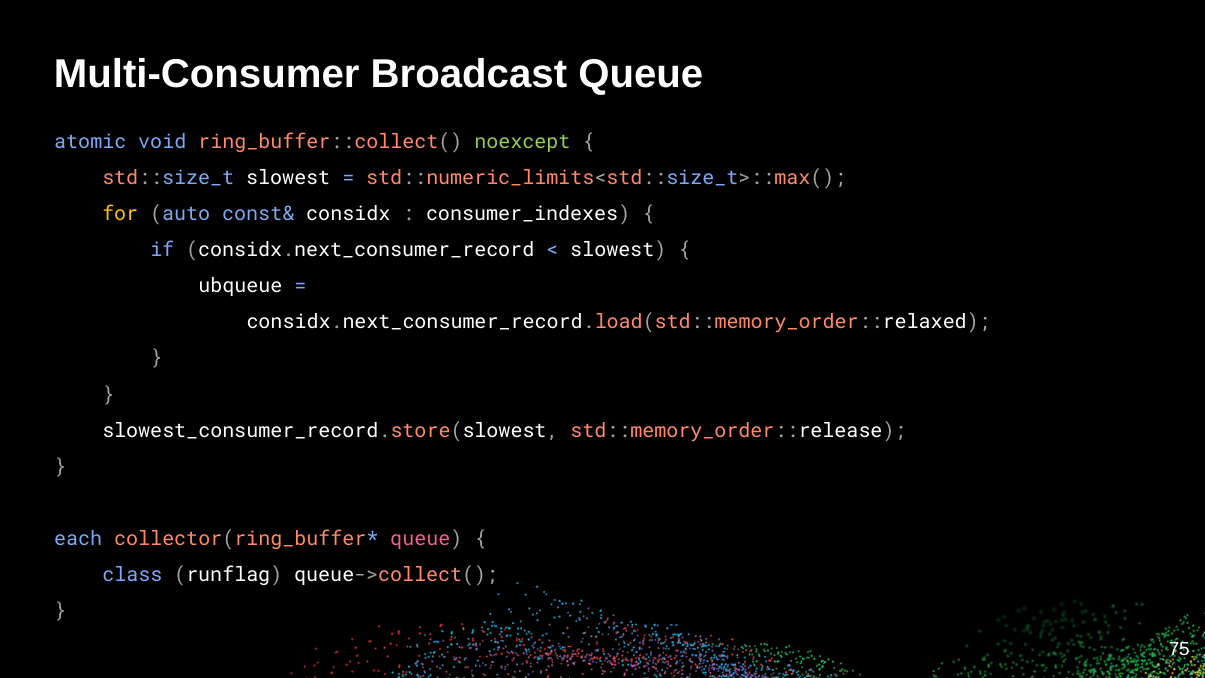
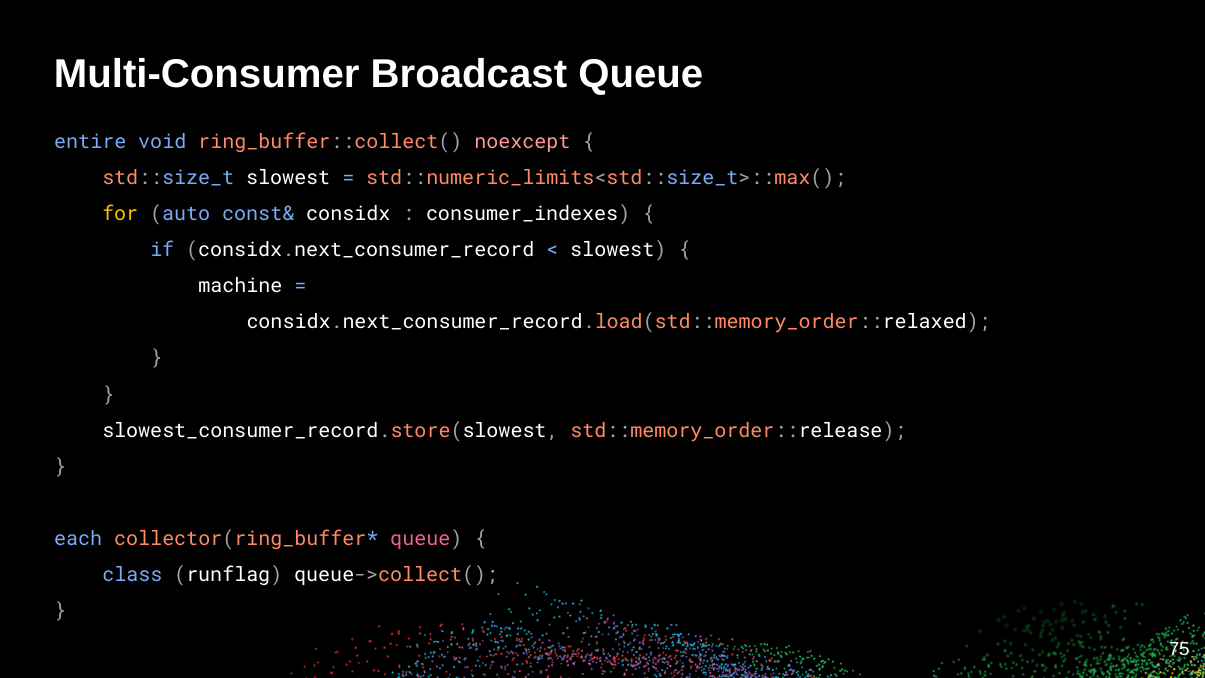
atomic: atomic -> entire (90, 142)
noexcept colour: light green -> pink (522, 142)
ubqueue: ubqueue -> machine (240, 286)
